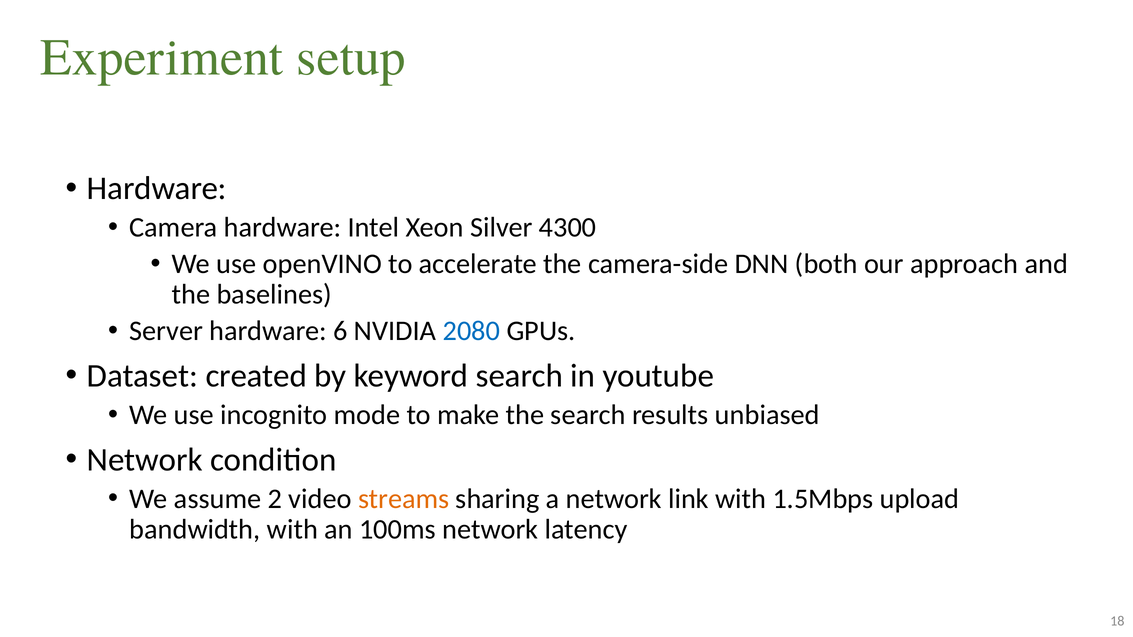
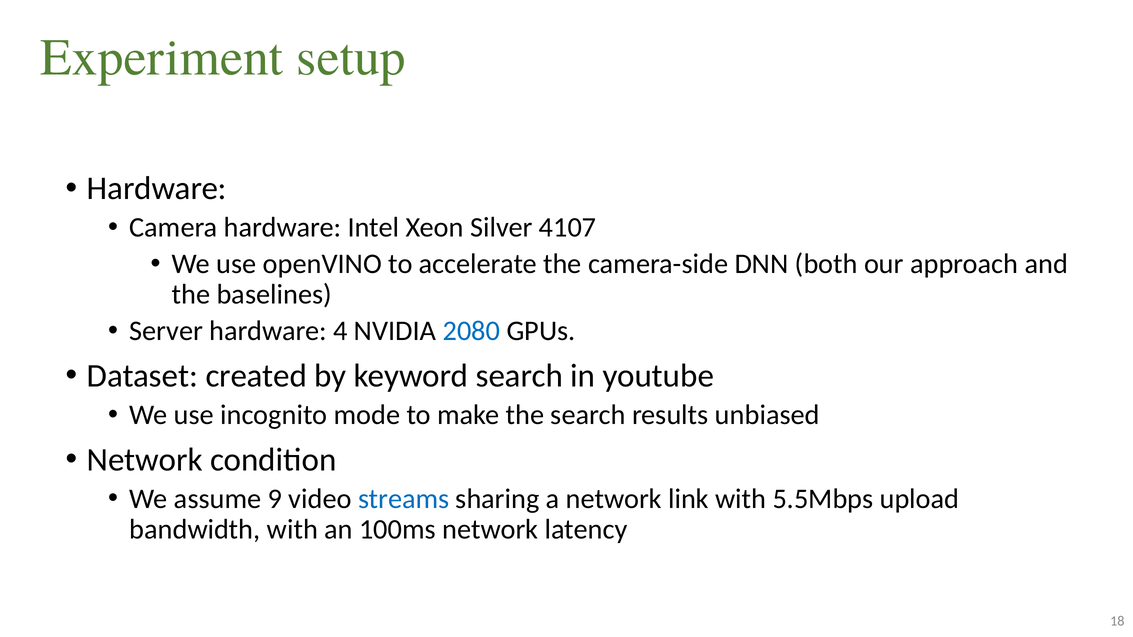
4300: 4300 -> 4107 (568, 228)
6: 6 -> 4 (340, 331)
2: 2 -> 9 (275, 499)
streams colour: orange -> blue (404, 499)
1.5Mbps: 1.5Mbps -> 5.5Mbps (823, 499)
